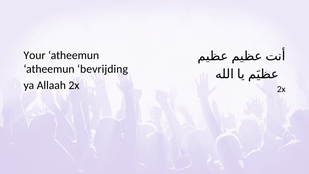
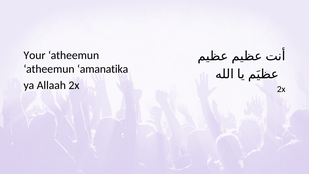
bevrijding: bevrijding -> amanatika (103, 69)
